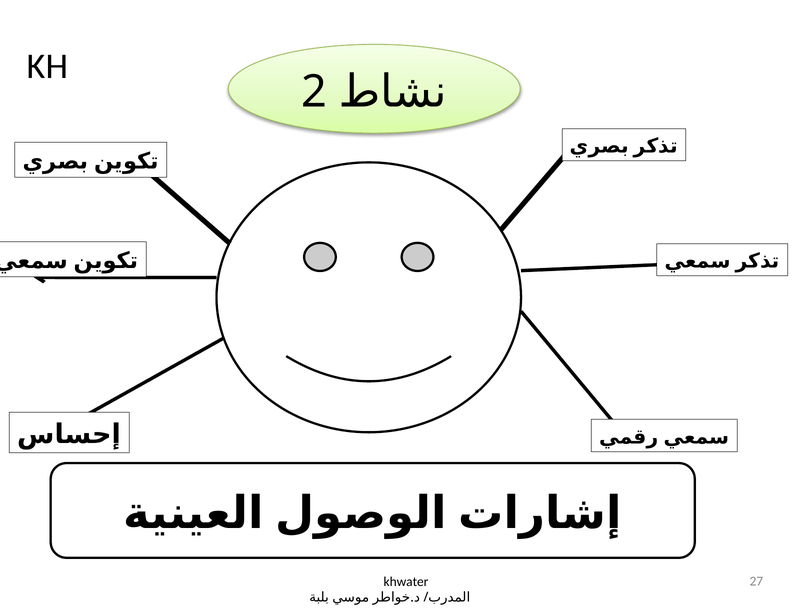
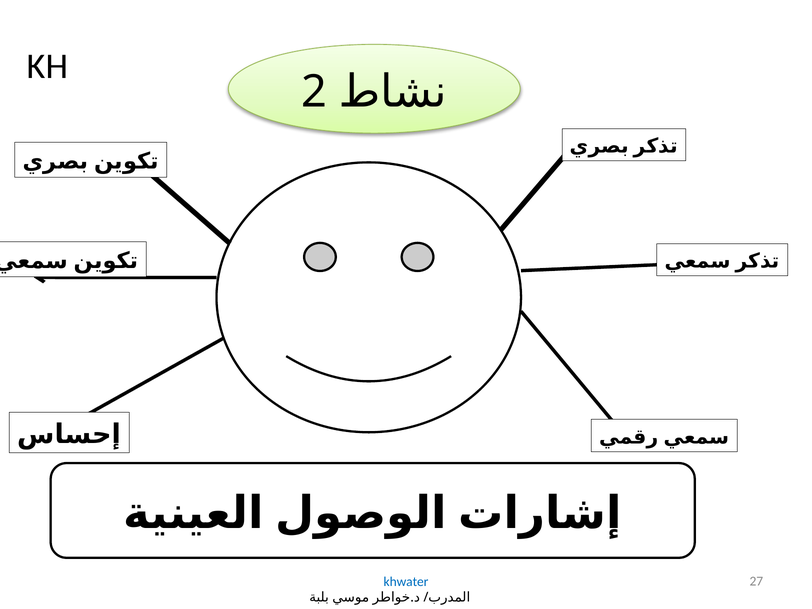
khwater colour: black -> blue (406, 582)
